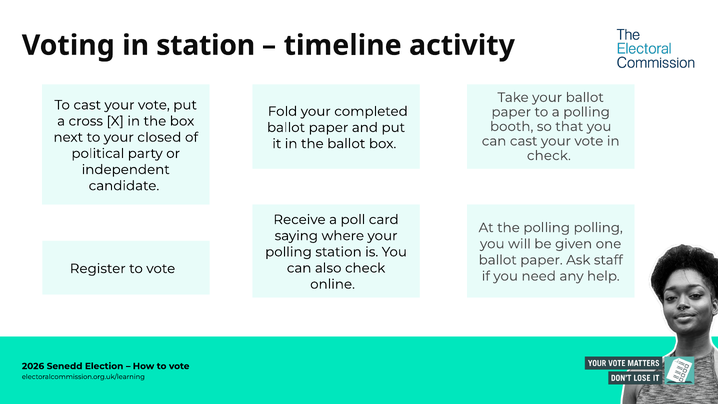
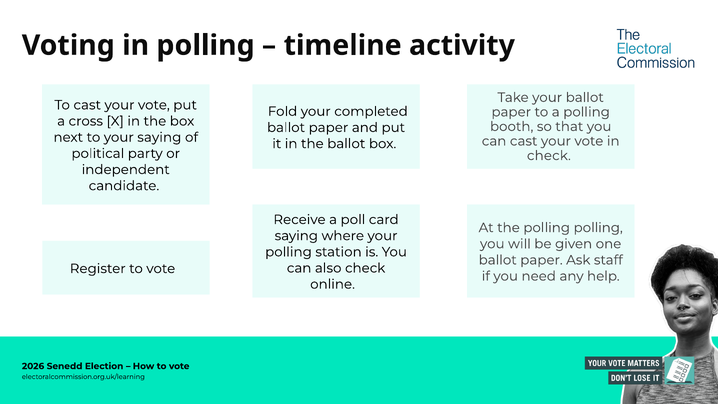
in station: station -> polling (206, 45)
your closed: closed -> saying (159, 137)
